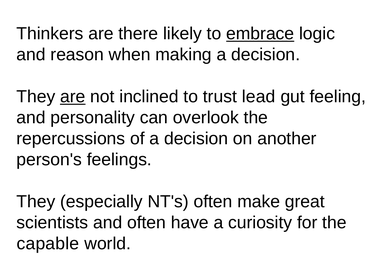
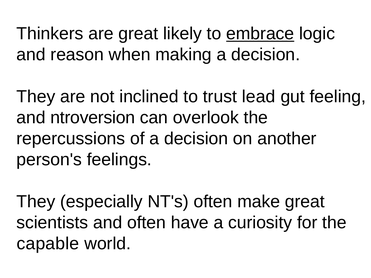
are there: there -> great (138, 34)
are underline: present -> none (73, 97)
personality: personality -> ntroversion (93, 118)
